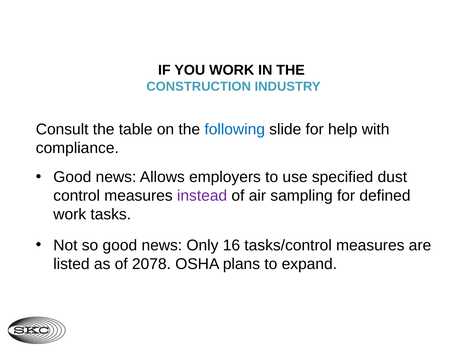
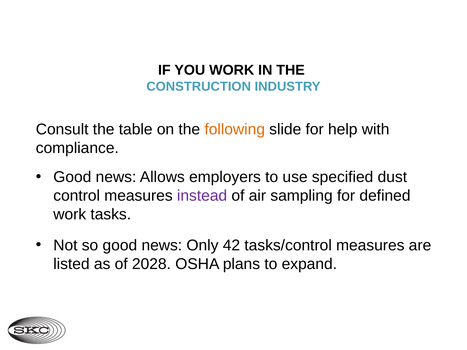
following colour: blue -> orange (235, 130)
16: 16 -> 42 (231, 245)
2078: 2078 -> 2028 (151, 264)
